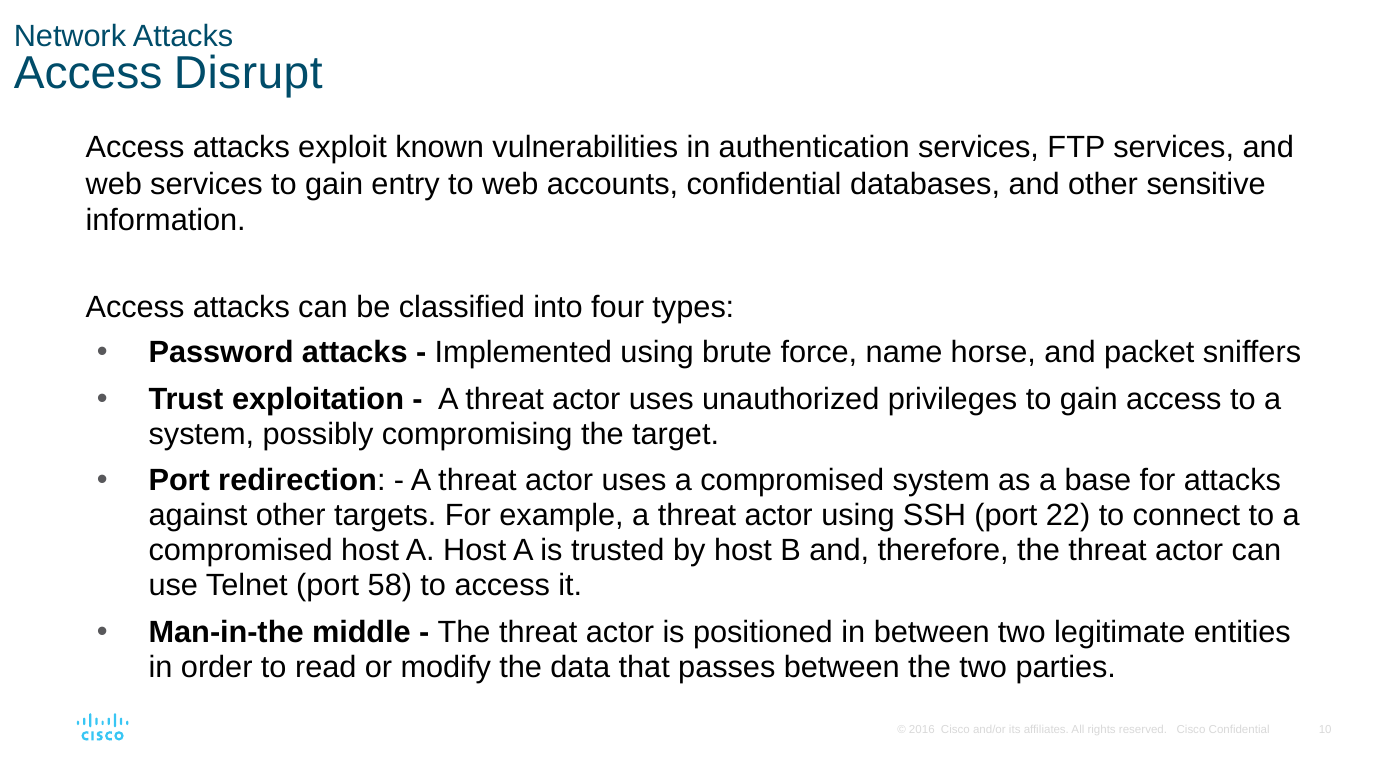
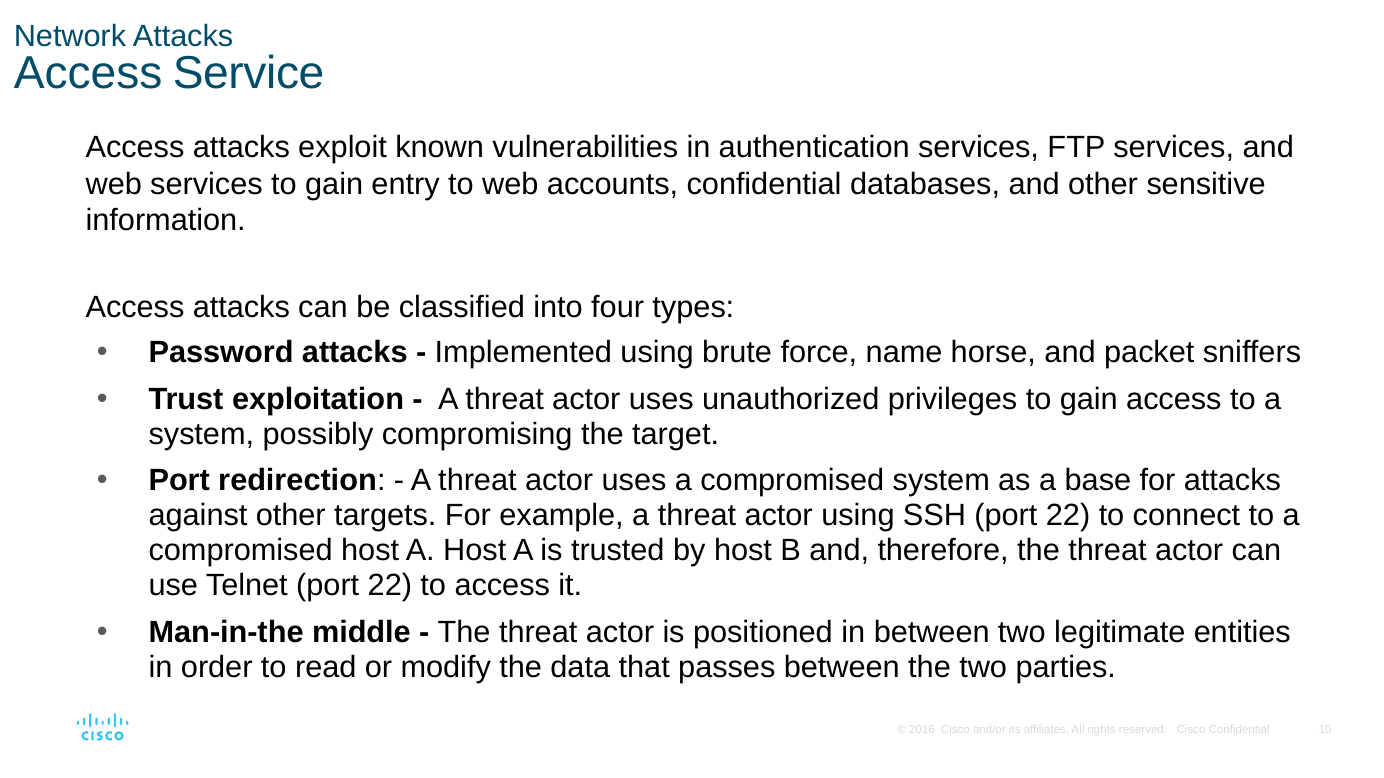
Disrupt: Disrupt -> Service (249, 73)
Telnet port 58: 58 -> 22 (390, 586)
